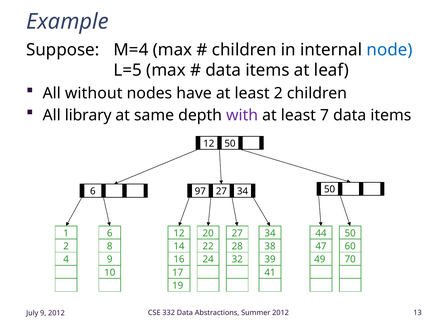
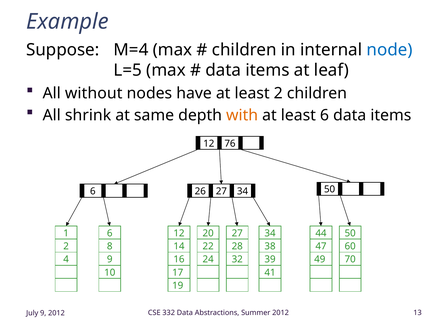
library: library -> shrink (88, 115)
with colour: purple -> orange (242, 115)
least 7: 7 -> 6 (324, 115)
12 50: 50 -> 76 (230, 143)
97: 97 -> 26 (200, 191)
